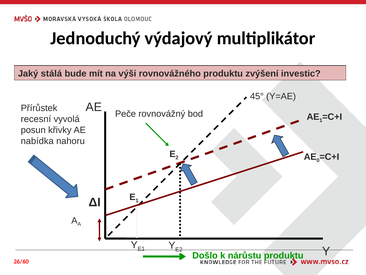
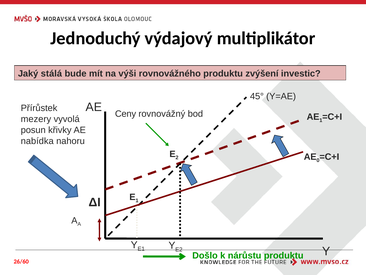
Peče: Peče -> Ceny (126, 114)
recesní: recesní -> mezery (36, 119)
